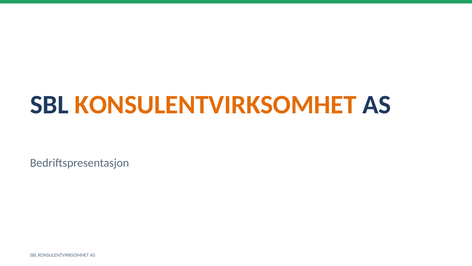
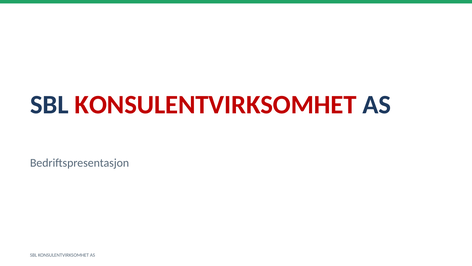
KONSULENTVIRKSOMHET colour: orange -> red (216, 105)
